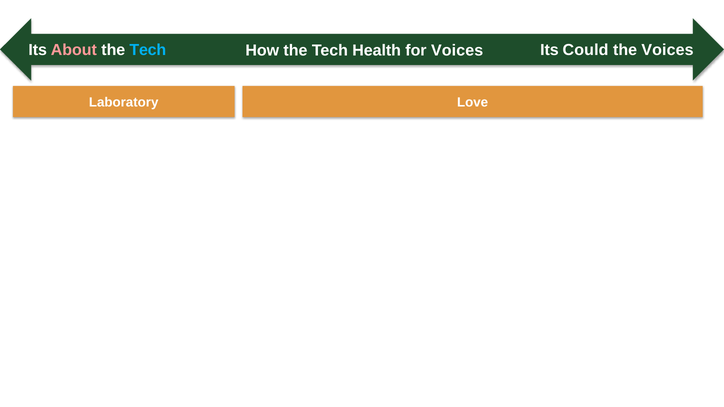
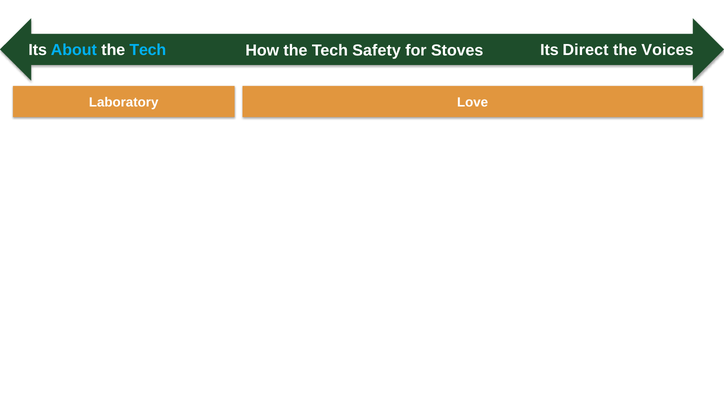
About colour: pink -> light blue (74, 50)
Could: Could -> Direct (586, 50)
Health: Health -> Safety (377, 50)
for Voices: Voices -> Stoves (457, 50)
